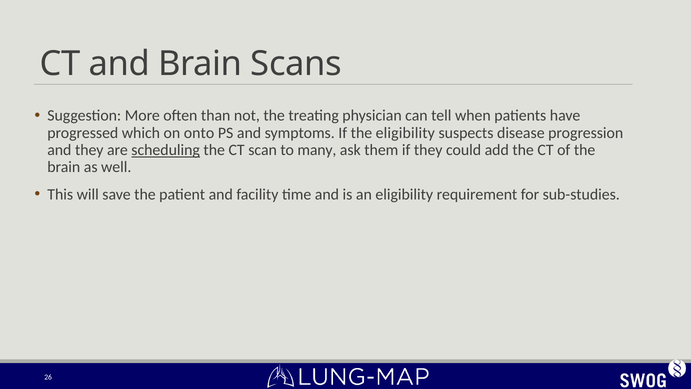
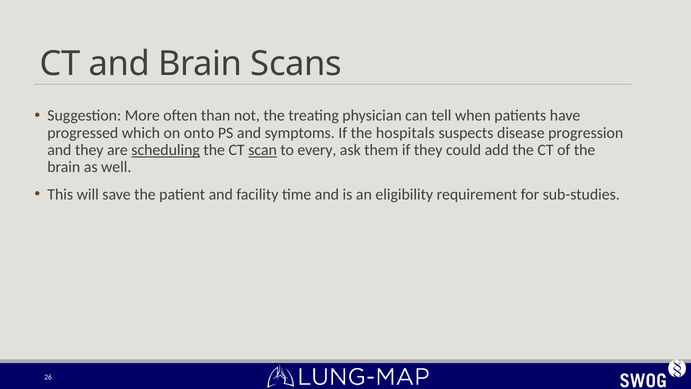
the eligibility: eligibility -> hospitals (405, 133)
scan underline: none -> present (263, 150)
many: many -> every (317, 150)
